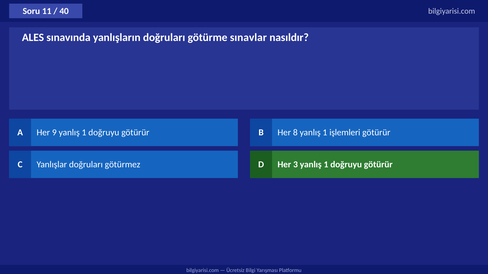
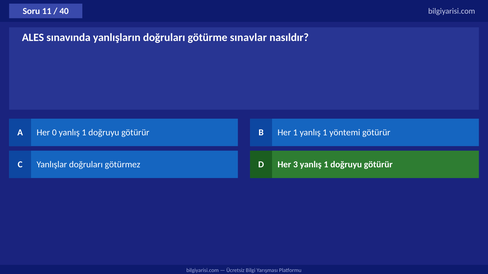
9: 9 -> 0 (54, 133)
Her 8: 8 -> 1 (295, 133)
işlemleri: işlemleri -> yöntemi (345, 133)
